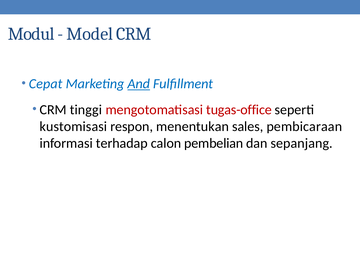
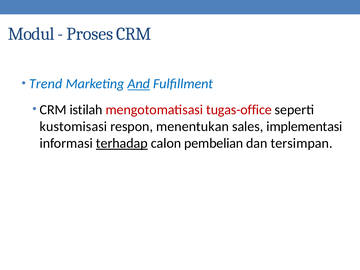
Model: Model -> Proses (90, 34)
Cepat: Cepat -> Trend (46, 84)
tinggi: tinggi -> istilah (86, 110)
pembicaraan: pembicaraan -> implementasi (304, 126)
terhadap underline: none -> present (122, 143)
sepanjang: sepanjang -> tersimpan (302, 143)
